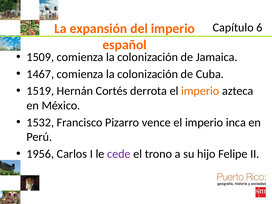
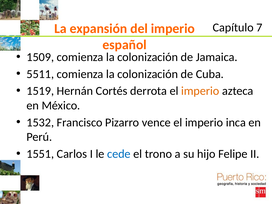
6: 6 -> 7 (259, 28)
1467: 1467 -> 5511 (40, 74)
1956: 1956 -> 1551 (40, 154)
cede colour: purple -> blue (119, 154)
